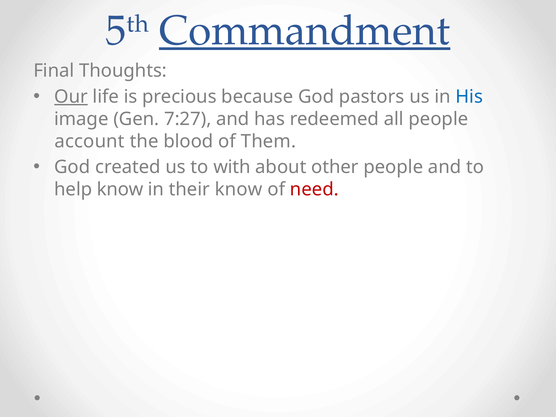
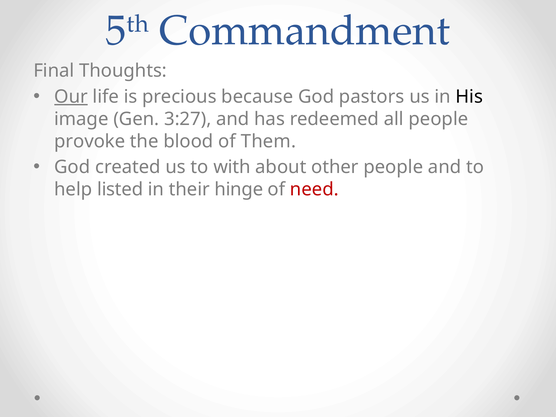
Commandment underline: present -> none (305, 31)
His colour: blue -> black (469, 97)
7:27: 7:27 -> 3:27 (188, 119)
account: account -> provoke (90, 141)
help know: know -> listed (120, 189)
their know: know -> hinge (239, 189)
